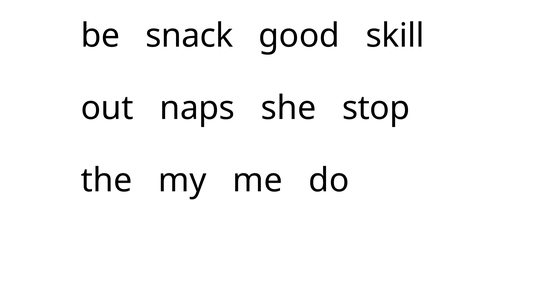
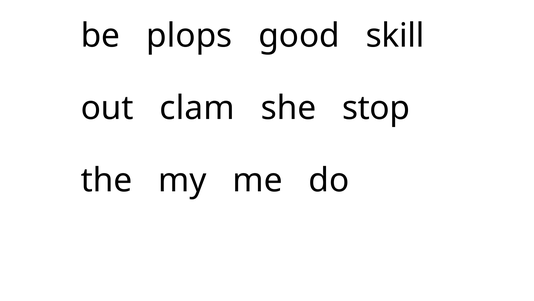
snack: snack -> plops (189, 36)
naps: naps -> clam (197, 108)
